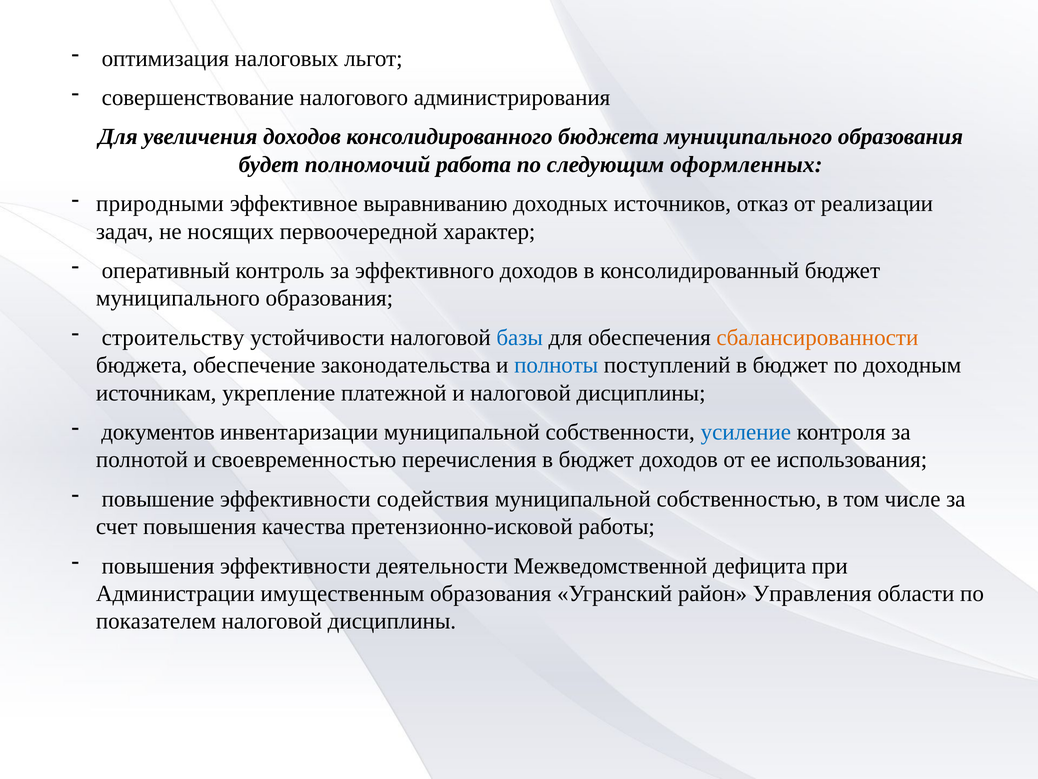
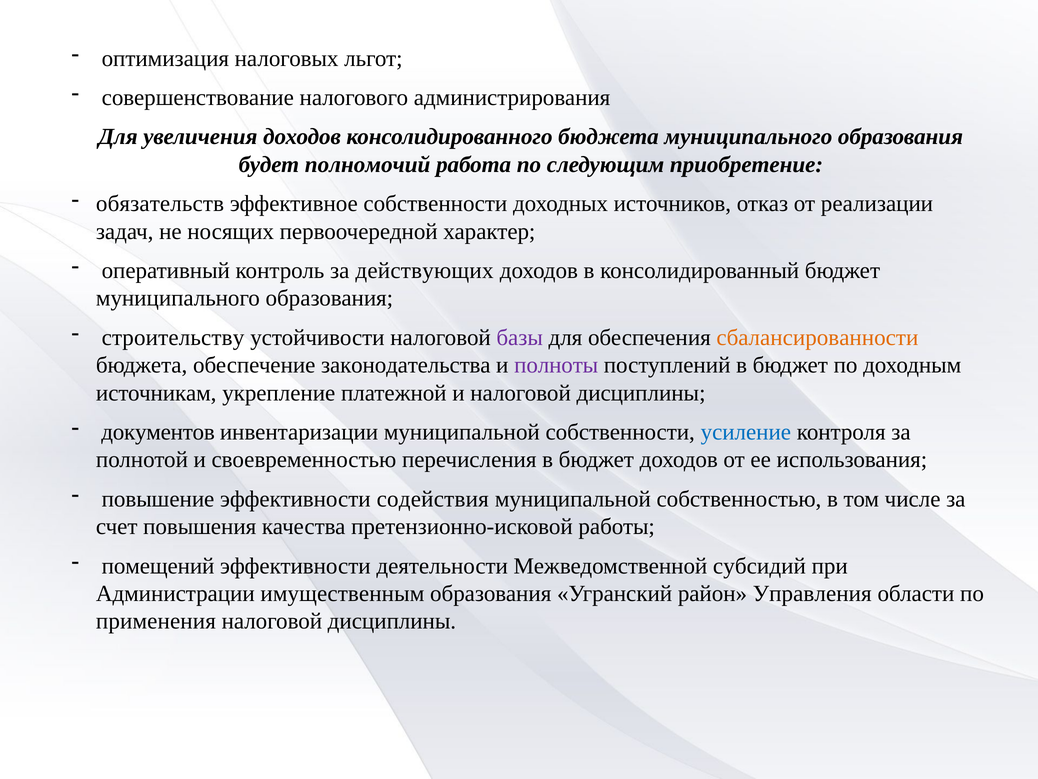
оформленных: оформленных -> приобретение (746, 164)
природными: природными -> обязательств (160, 204)
эффективное выравниванию: выравниванию -> собственности (435, 204)
эффективного: эффективного -> действующих (425, 270)
базы colour: blue -> purple (520, 337)
полноты colour: blue -> purple (556, 365)
повышения: повышения -> помещений (158, 566)
дефицита: дефицита -> субсидий (759, 566)
показателем: показателем -> применения (156, 621)
